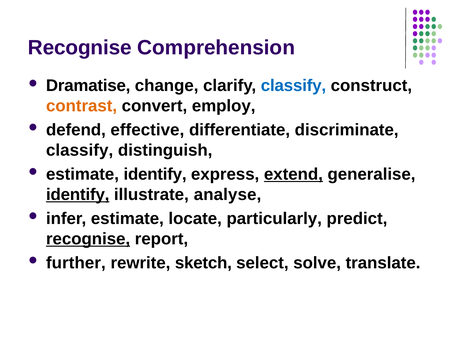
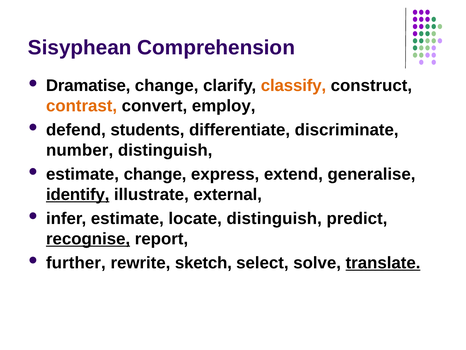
Recognise: Recognise -> Sisyphean (80, 48)
classify colour: blue -> orange (293, 86)
effective: effective -> students (147, 130)
classify: classify -> number (80, 150)
estimate identify: identify -> change (155, 174)
extend underline: present -> none (293, 174)
analyse: analyse -> external (228, 194)
locate particularly: particularly -> distinguish (274, 218)
translate underline: none -> present (383, 263)
